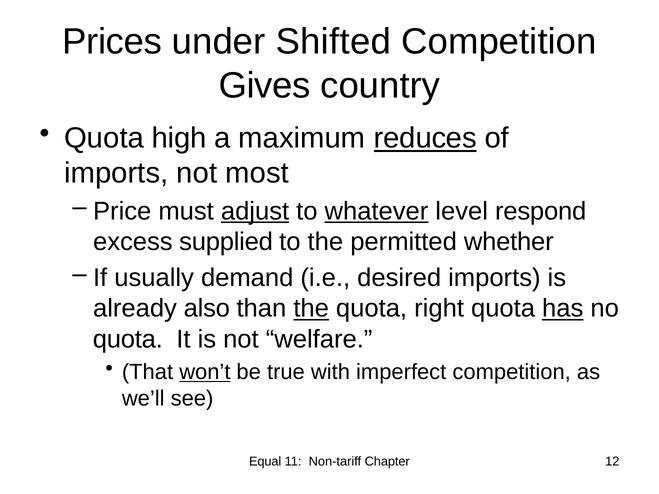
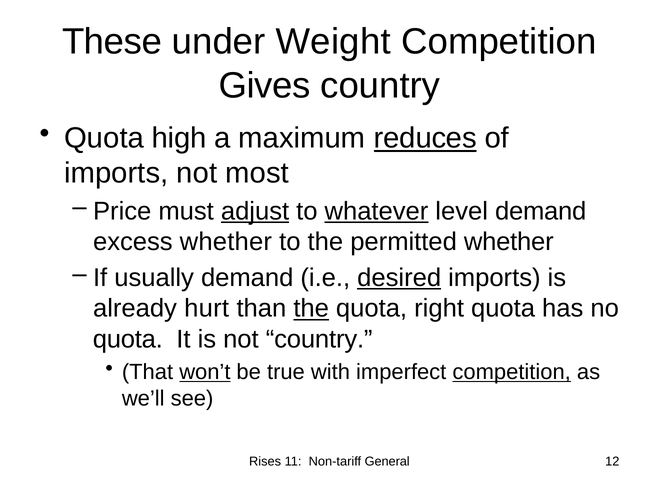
Prices: Prices -> These (112, 42)
Shifted: Shifted -> Weight (333, 42)
level respond: respond -> demand (541, 211)
excess supplied: supplied -> whether (226, 242)
desired underline: none -> present (399, 278)
also: also -> hurt (207, 309)
has underline: present -> none (563, 309)
not welfare: welfare -> country (319, 339)
competition underline: none -> present (512, 372)
Equal: Equal -> Rises (265, 462)
Chapter: Chapter -> General (387, 462)
